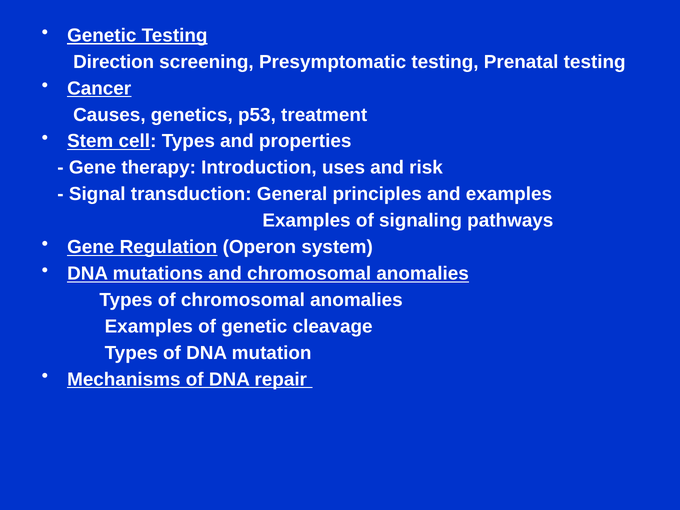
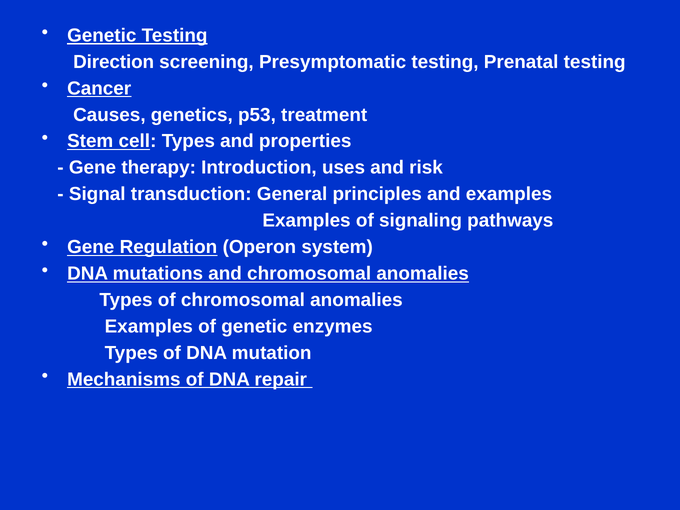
cleavage: cleavage -> enzymes (333, 326)
